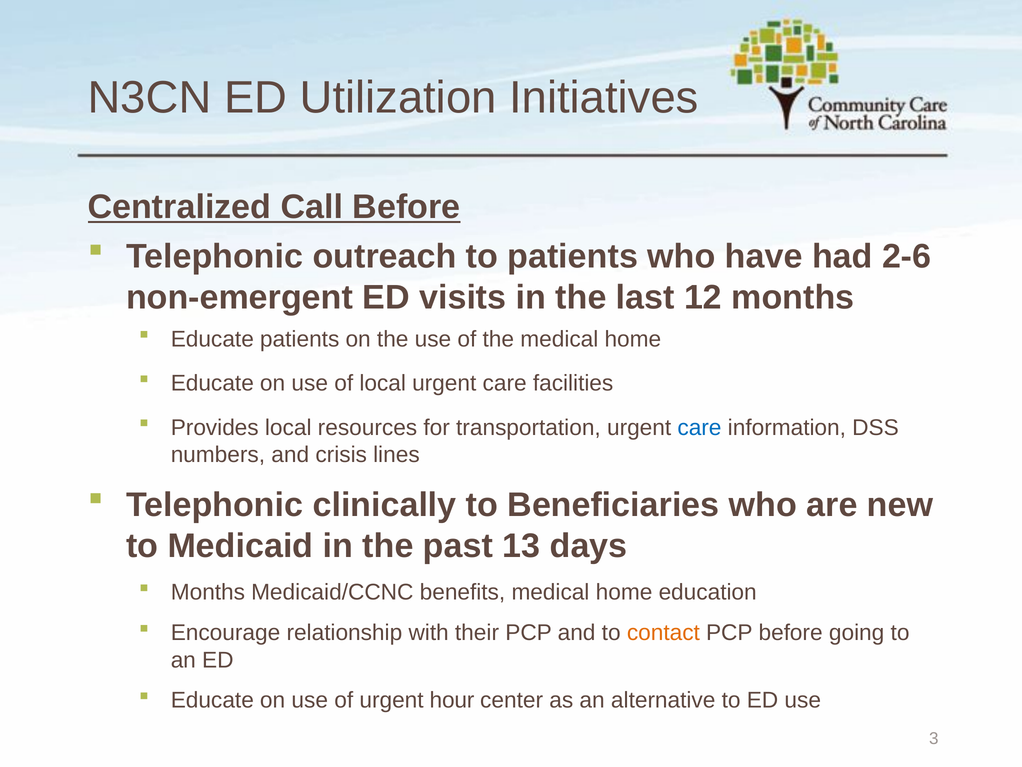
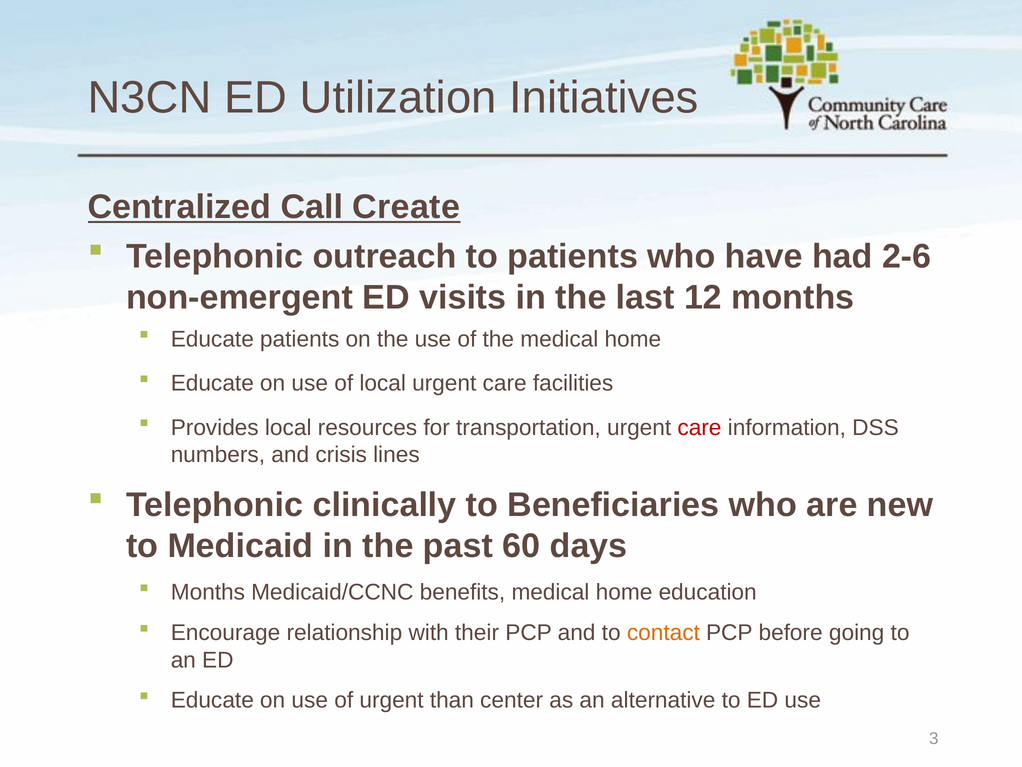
Call Before: Before -> Create (406, 207)
care colour: blue -> red (699, 427)
13: 13 -> 60 (521, 546)
hour: hour -> than (452, 700)
